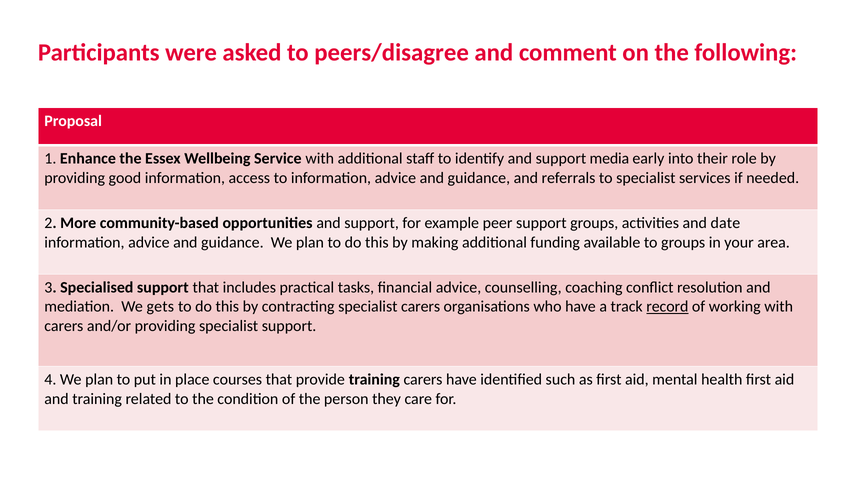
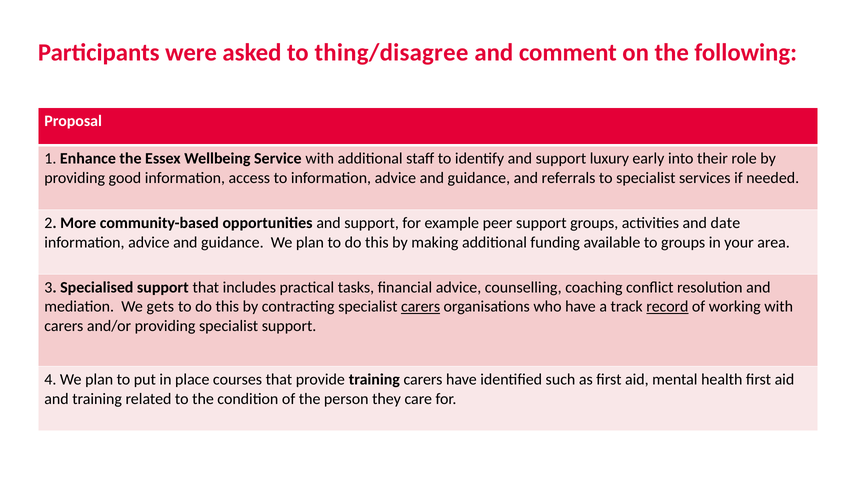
peers/disagree: peers/disagree -> thing/disagree (391, 53)
media: media -> luxury (609, 158)
carers underline: none -> present (421, 307)
